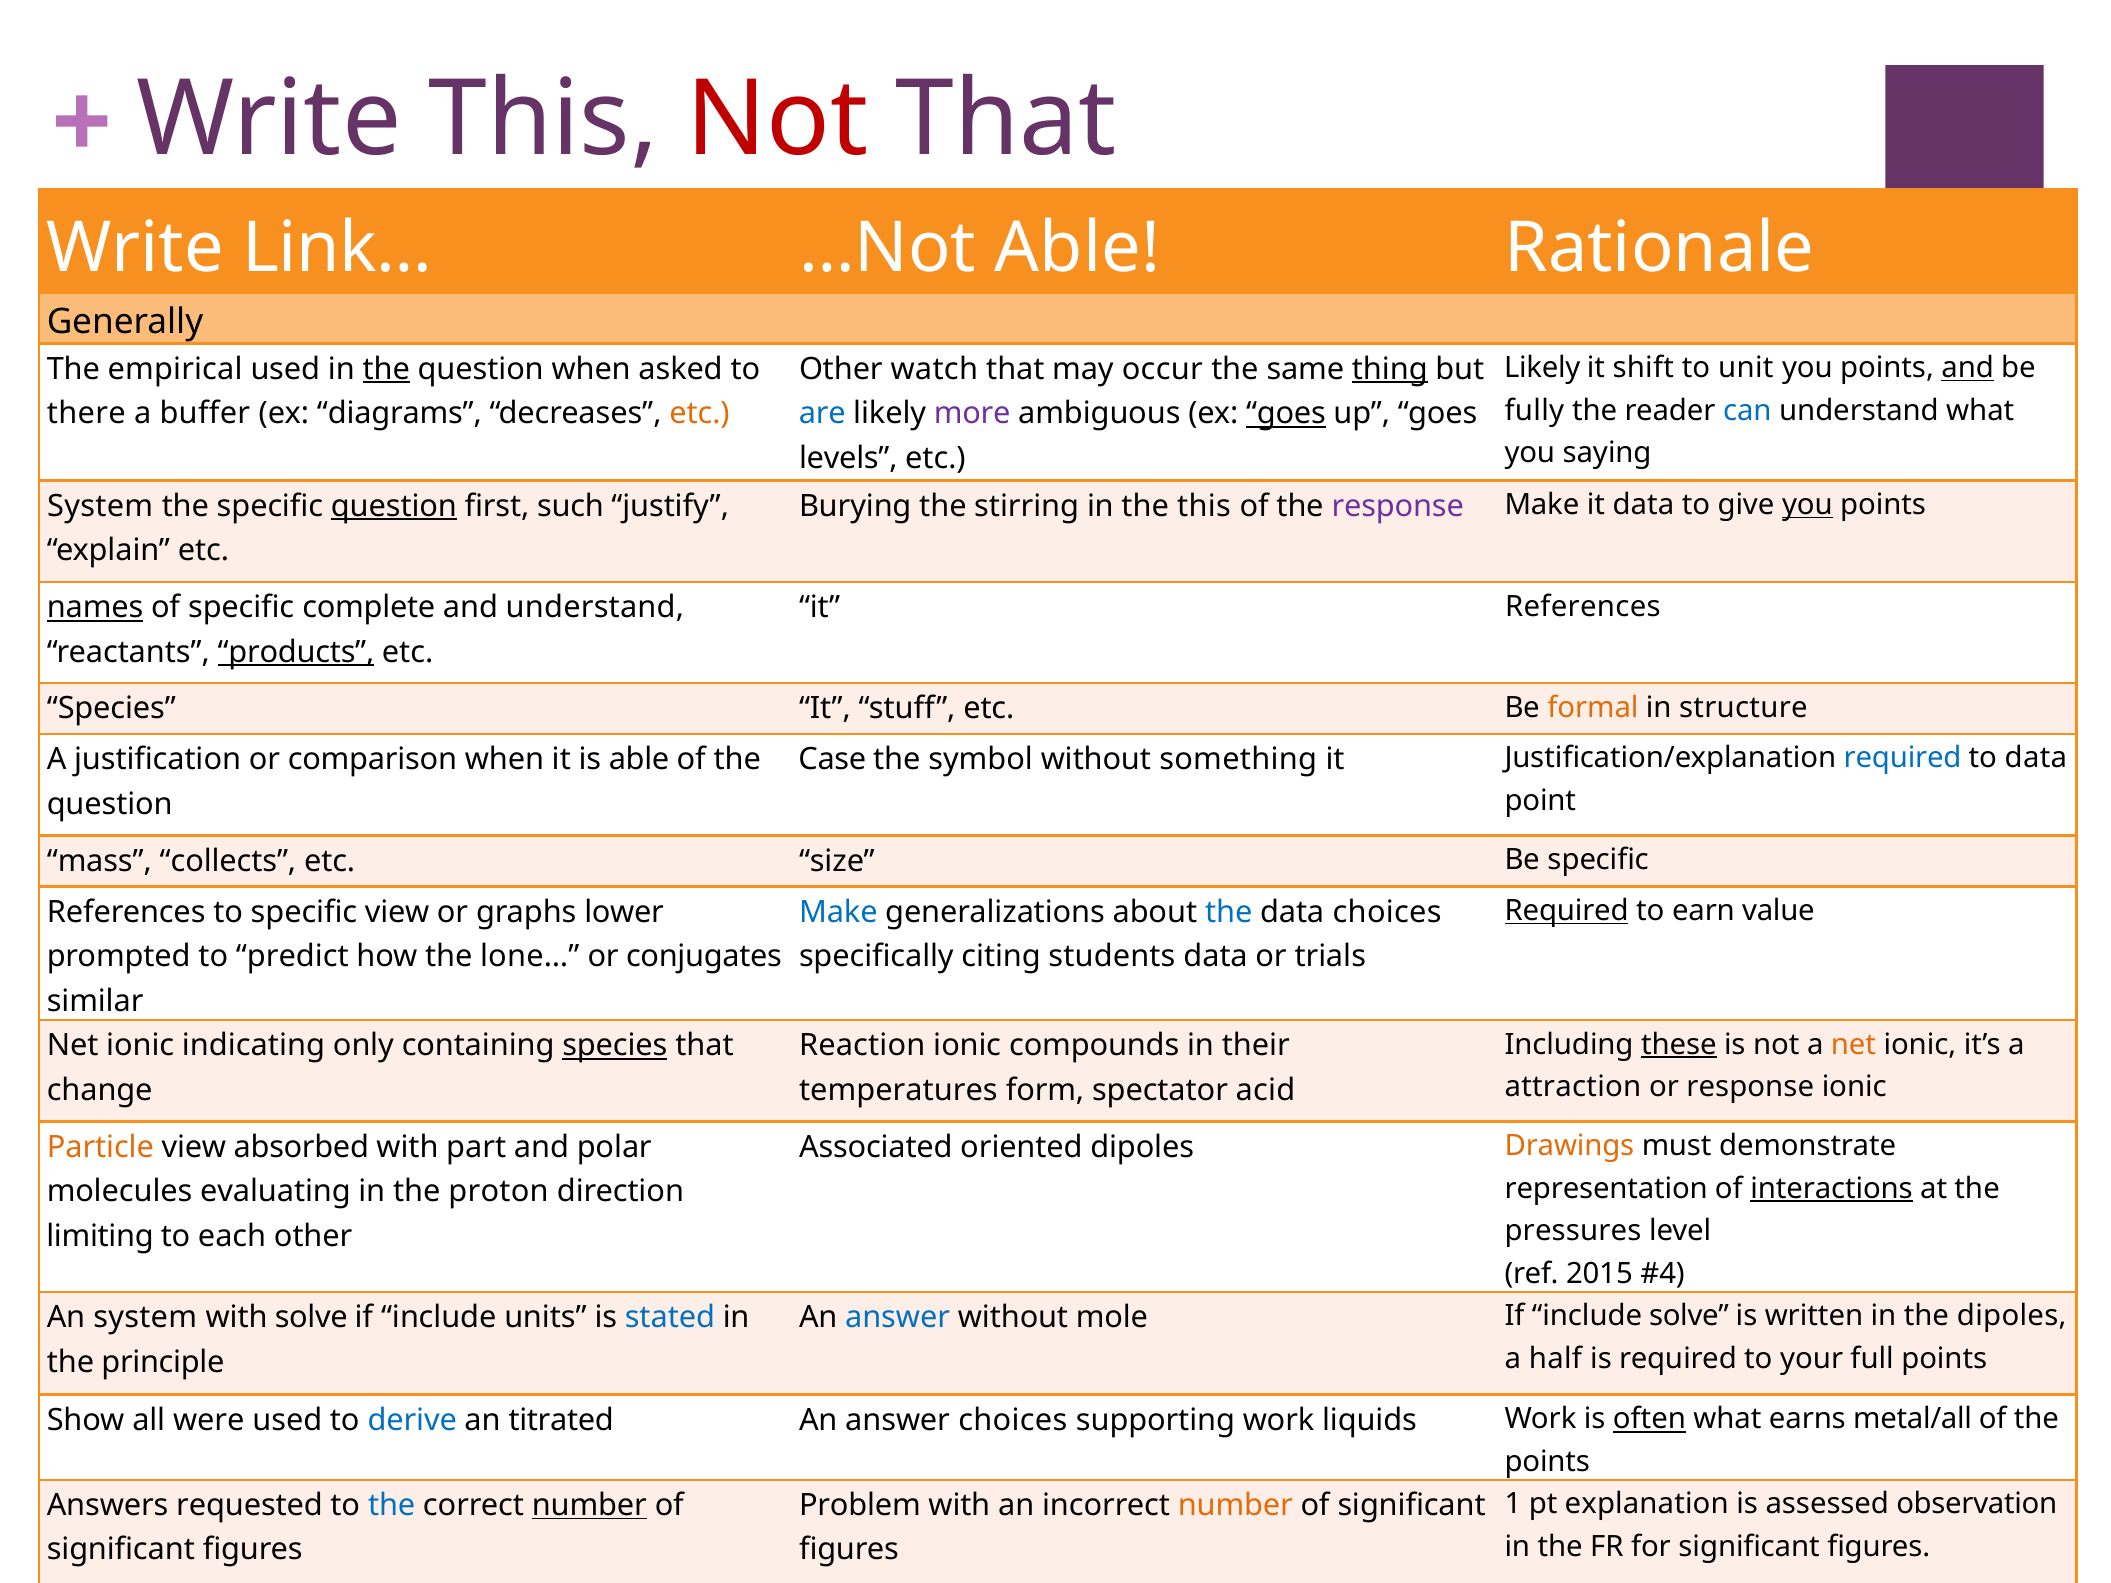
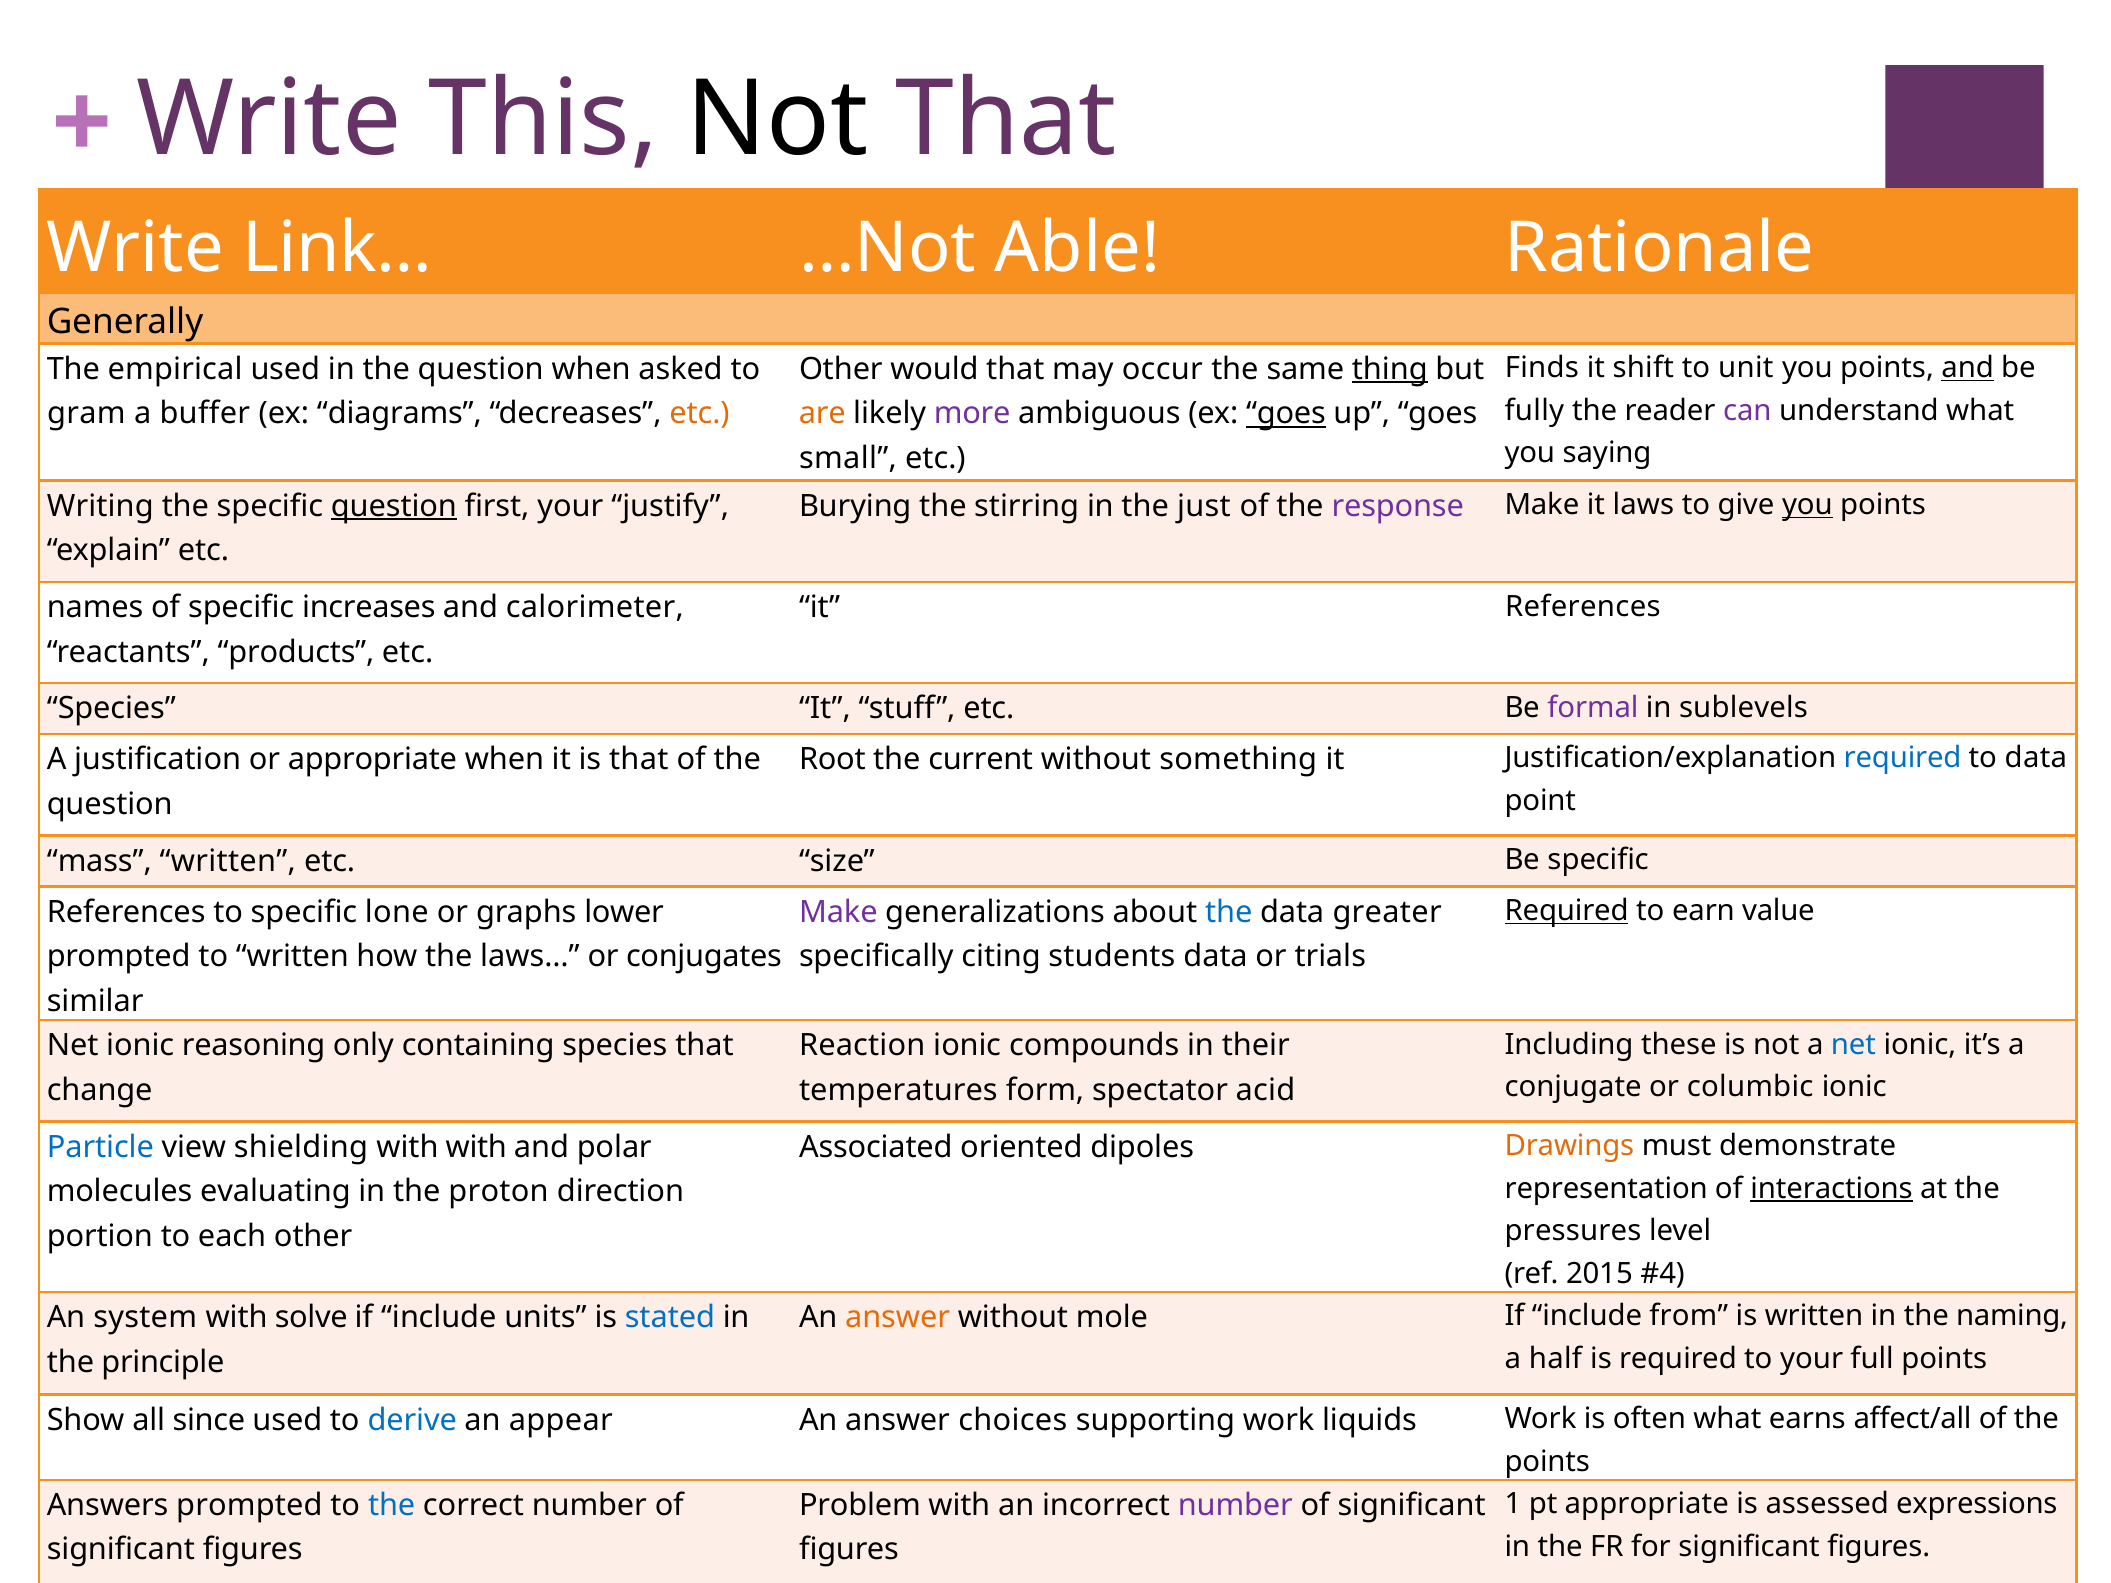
Not colour: red -> black (777, 120)
Likely: Likely -> Finds (1542, 368)
the underline: present -> none (386, 369)
watch: watch -> would (934, 369)
can colour: blue -> purple (1747, 411)
there: there -> gram (86, 414)
are colour: blue -> orange (822, 414)
levels: levels -> small (848, 458)
System: System -> Writing (100, 506)
first such: such -> your (570, 506)
the this: this -> just (1204, 506)
it data: data -> laws (1643, 505)
names underline: present -> none (95, 608)
complete: complete -> increases (369, 608)
and understand: understand -> calorimeter (595, 608)
products underline: present -> none (296, 652)
formal colour: orange -> purple (1593, 708)
structure: structure -> sublevels (1743, 708)
or comparison: comparison -> appropriate (372, 760)
is able: able -> that (639, 760)
Case: Case -> Root (832, 760)
symbol: symbol -> current (981, 760)
mass collects: collects -> written (228, 861)
specific view: view -> lone (397, 912)
Make colour: blue -> purple (838, 912)
data choices: choices -> greater (1387, 912)
to predict: predict -> written (292, 957)
lone…: lone… -> laws… (530, 957)
these underline: present -> none (1679, 1044)
net colour: orange -> blue (1853, 1044)
indicating: indicating -> reasoning (254, 1046)
species underline: present -> none (615, 1046)
attraction: attraction -> conjugate (1573, 1087)
or response: response -> columbic (1750, 1087)
Particle colour: orange -> blue (100, 1147)
absorbed: absorbed -> shielding (301, 1147)
with part: part -> with (476, 1147)
limiting: limiting -> portion (100, 1236)
answer colour: blue -> orange (898, 1318)
include solve: solve -> from (1689, 1317)
the dipoles: dipoles -> naming (2012, 1317)
were: were -> since (209, 1420)
titrated: titrated -> appear (561, 1420)
often underline: present -> none (1649, 1419)
metal/all: metal/all -> affect/all (1913, 1419)
pt explanation: explanation -> appropriate (1647, 1504)
observation: observation -> expressions (1977, 1504)
Answers requested: requested -> prompted (249, 1506)
number underline: present -> none (589, 1506)
number colour: orange -> purple (1235, 1506)
